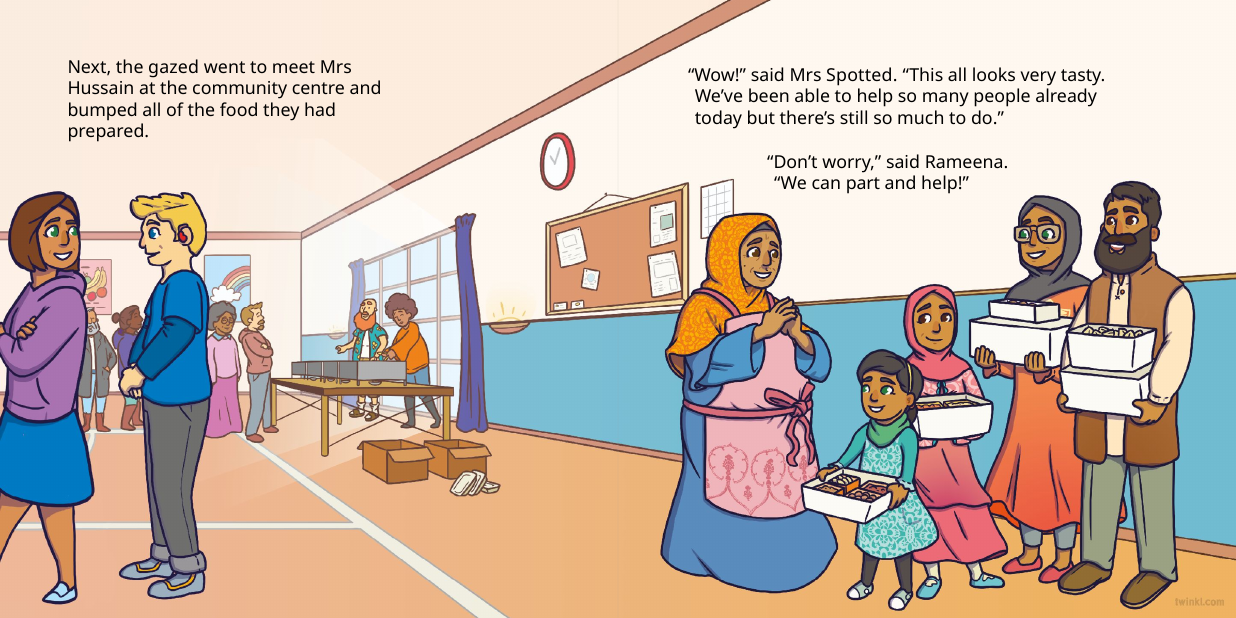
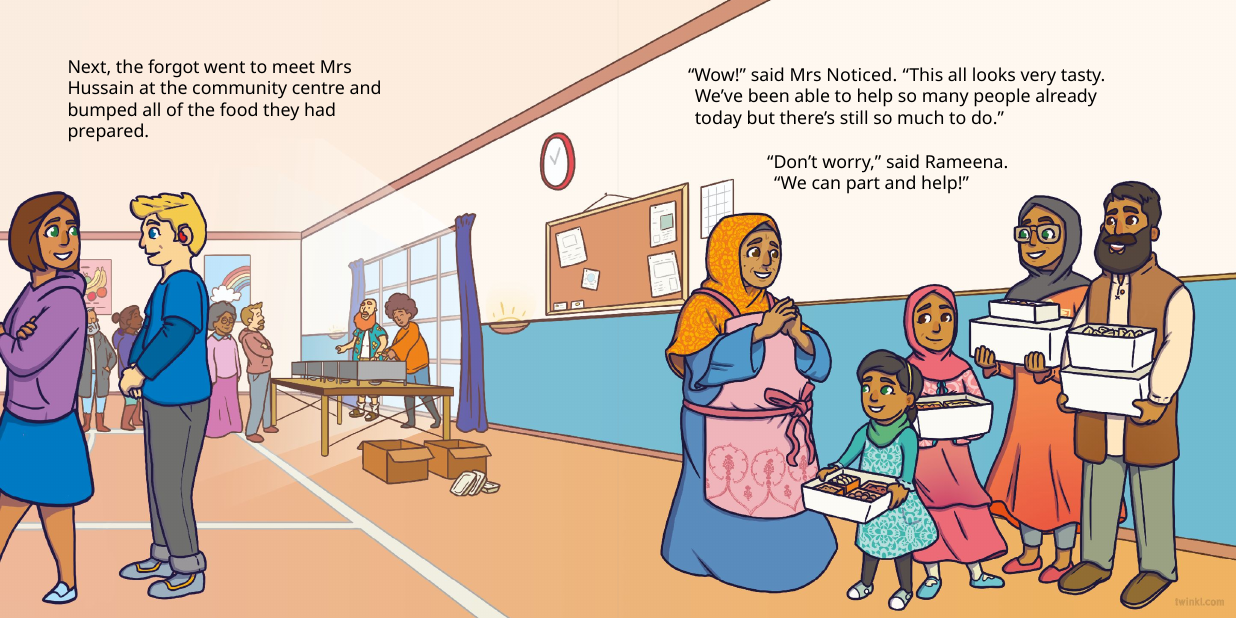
gazed: gazed -> forgot (174, 67)
Spotted: Spotted -> Noticed (862, 76)
